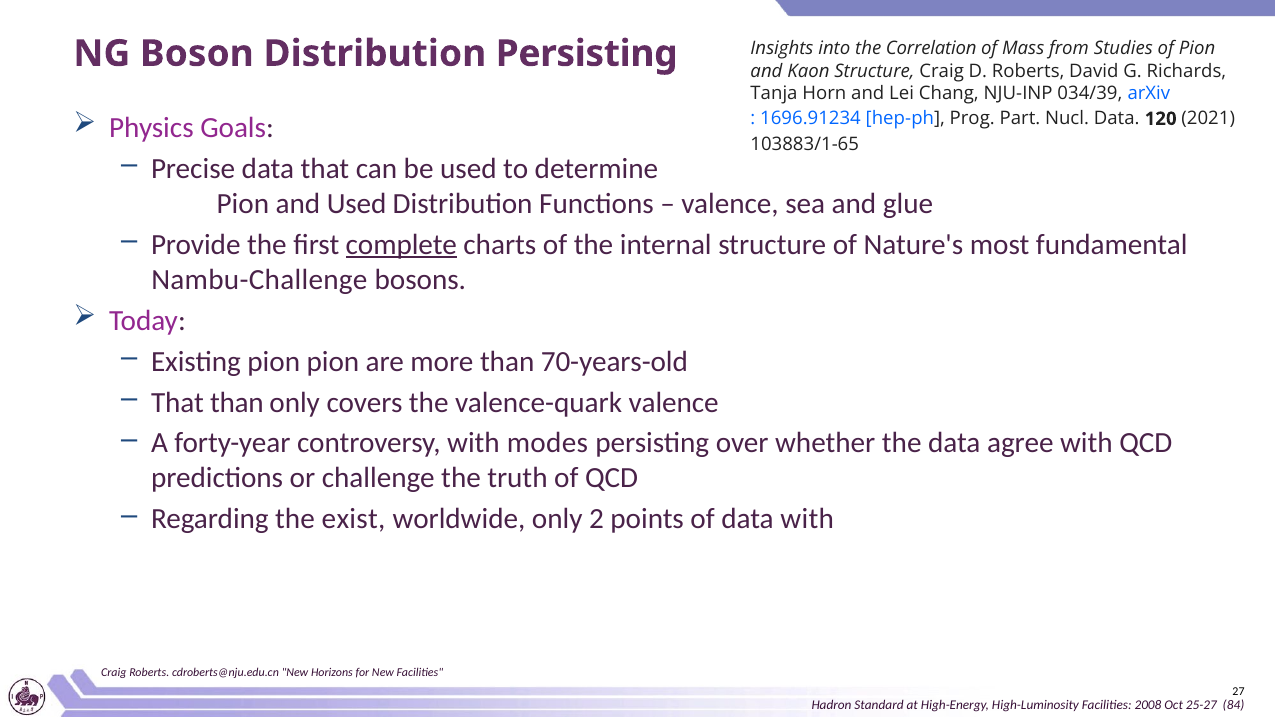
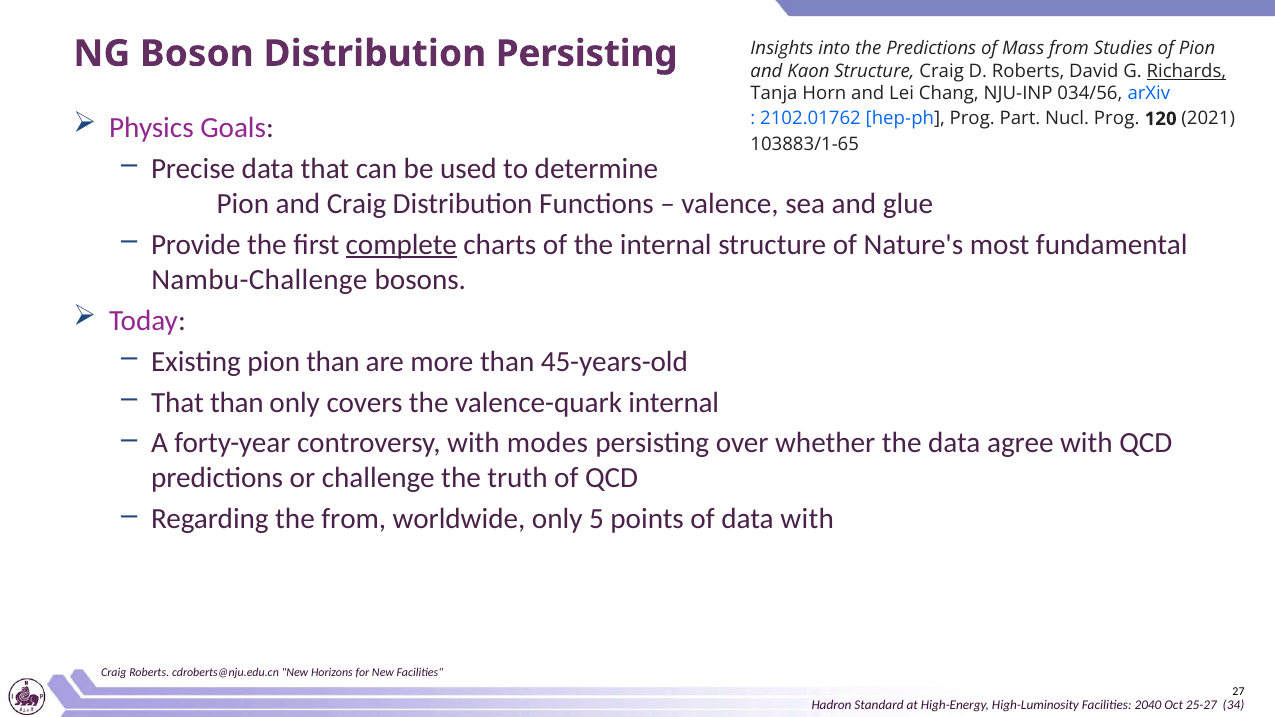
the Correlation: Correlation -> Predictions (931, 49)
Richards underline: none -> present (1186, 71)
034/39: 034/39 -> 034/56 (1090, 93)
1696.91234: 1696.91234 -> 2102.01762 (811, 119)
Nucl Data: Data -> Prog (1117, 119)
and Used: Used -> Craig (357, 204)
pion pion: pion -> than (333, 362)
70-years-old: 70-years-old -> 45-years-old (614, 362)
valence-quark valence: valence -> internal (674, 402)
the exist: exist -> from (354, 519)
2: 2 -> 5 (596, 519)
2008: 2008 -> 2040 (1148, 705)
84: 84 -> 34 (1233, 705)
